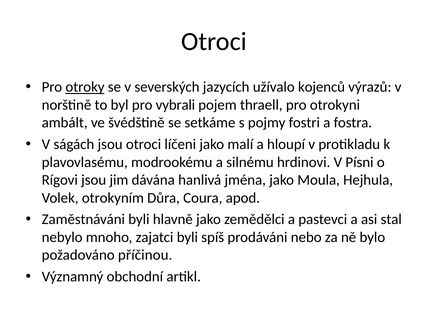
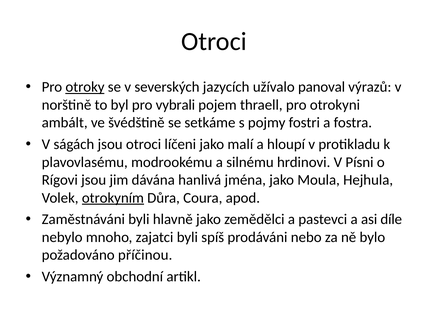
kojenců: kojenců -> panoval (322, 87)
otrokyním underline: none -> present (113, 198)
stal: stal -> díle (391, 219)
